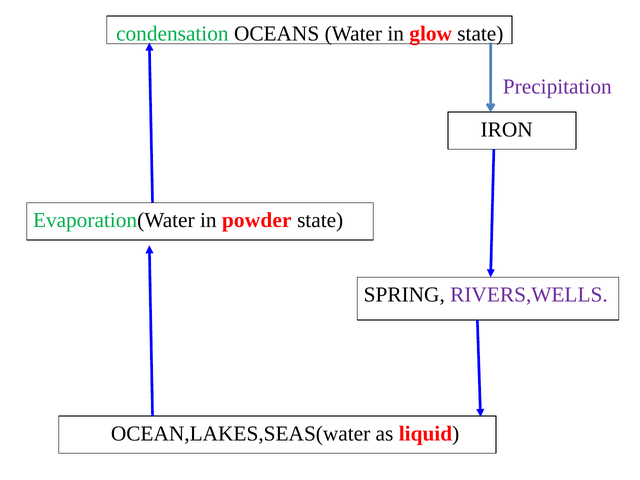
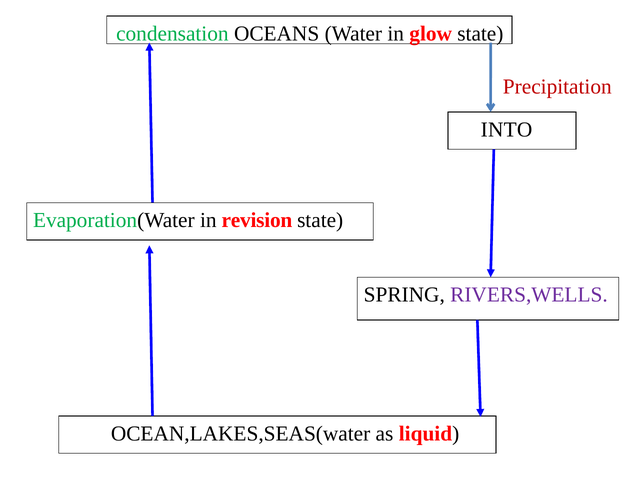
Precipitation colour: purple -> red (557, 87)
IRON: IRON -> INTO (507, 129)
powder: powder -> revision (257, 220)
